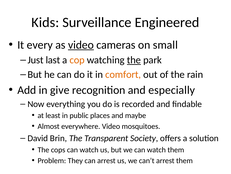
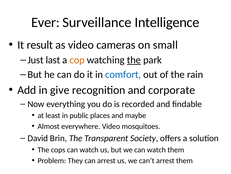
Kids: Kids -> Ever (45, 22)
Engineered: Engineered -> Intelligence (167, 22)
every: every -> result (40, 45)
video underline: present -> none (81, 45)
comfort colour: orange -> blue (123, 74)
especially: especially -> corporate (172, 90)
